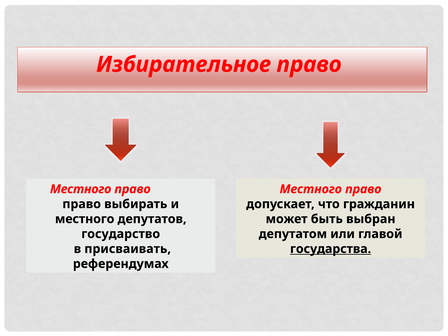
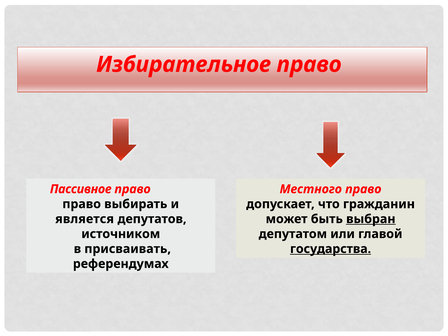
Местного: Местного -> Пассивное (81, 189)
местного: местного -> является (85, 219)
выбран underline: none -> present (371, 219)
государство: государство -> источником (121, 234)
